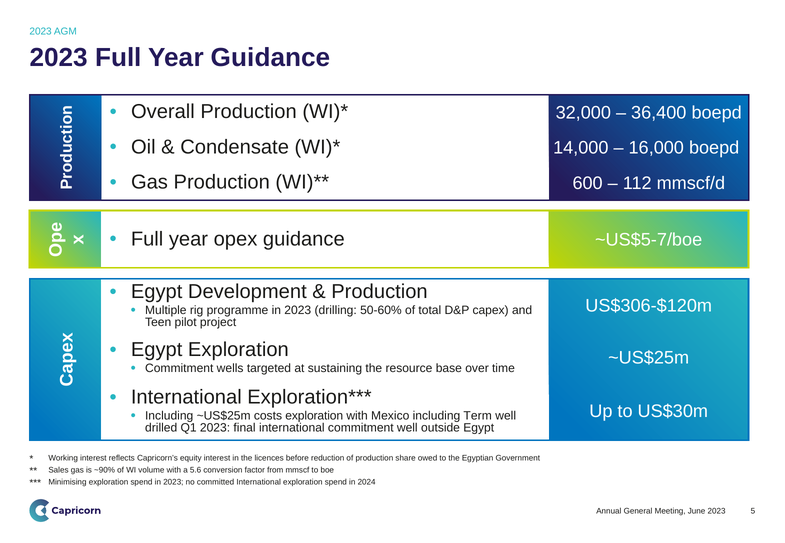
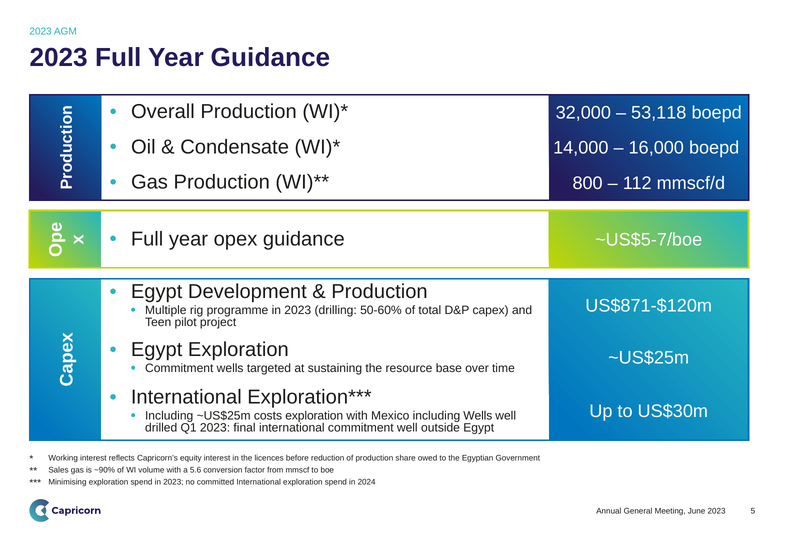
36,400: 36,400 -> 53,118 (659, 113)
600: 600 -> 800 (588, 183)
US$306-$120m: US$306-$120m -> US$871-$120m (649, 306)
including Term: Term -> Wells (478, 416)
